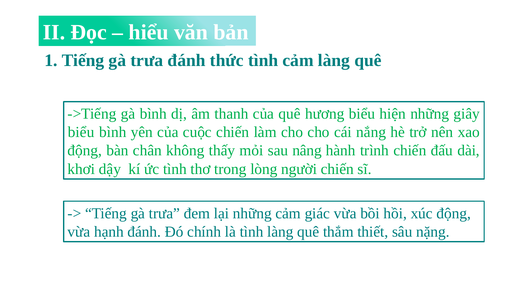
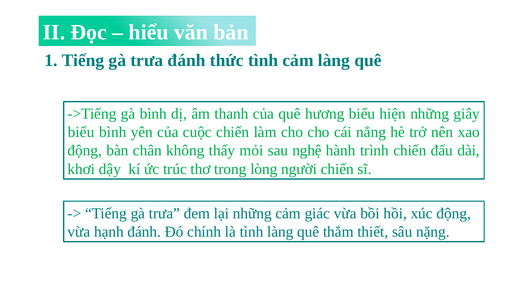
nâng: nâng -> nghệ (307, 150)
ức tình: tình -> trúc (175, 169)
